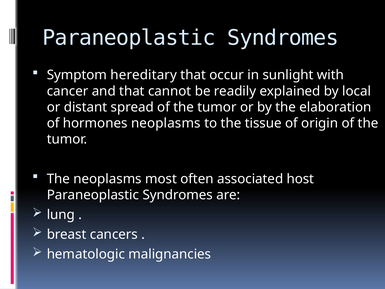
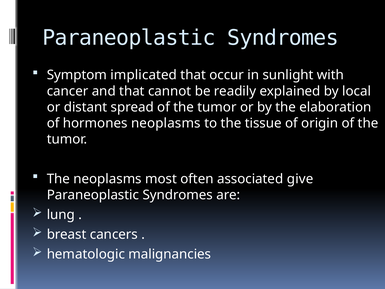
hereditary: hereditary -> implicated (144, 75)
host: host -> give (300, 179)
